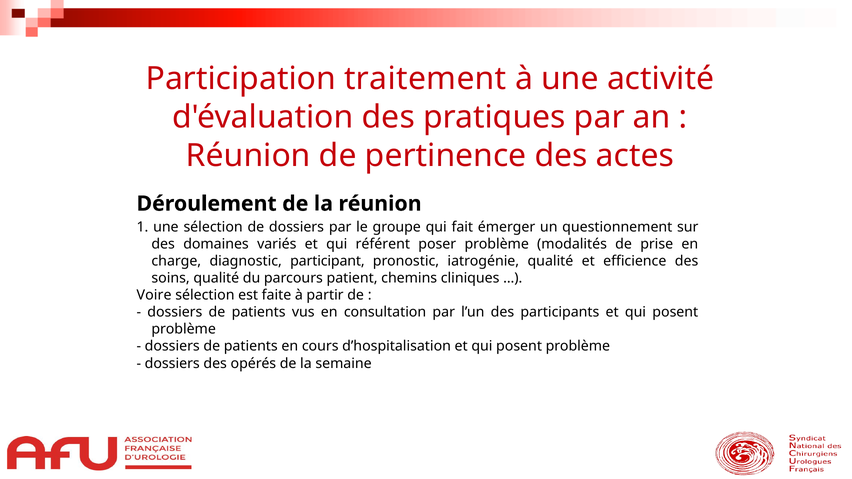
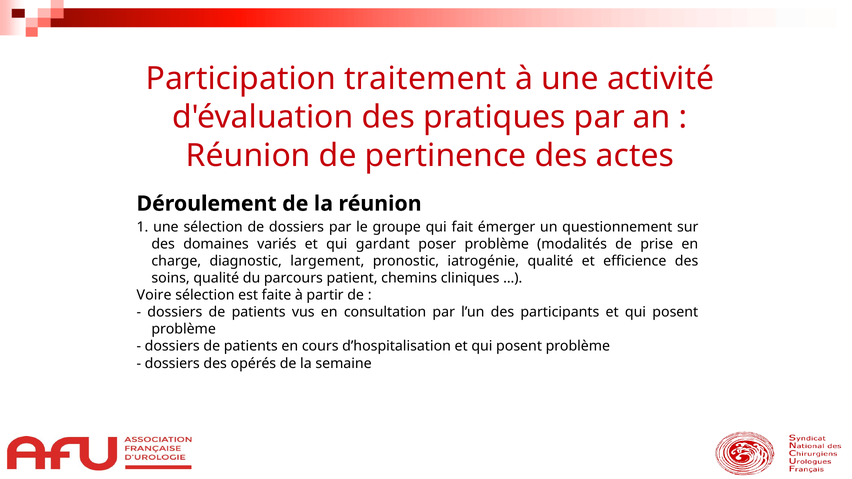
référent: référent -> gardant (383, 244)
participant: participant -> largement (327, 261)
